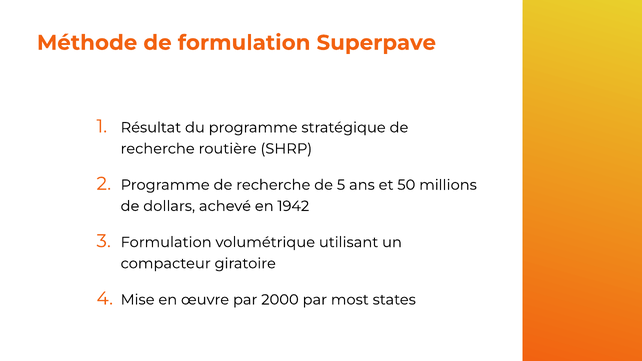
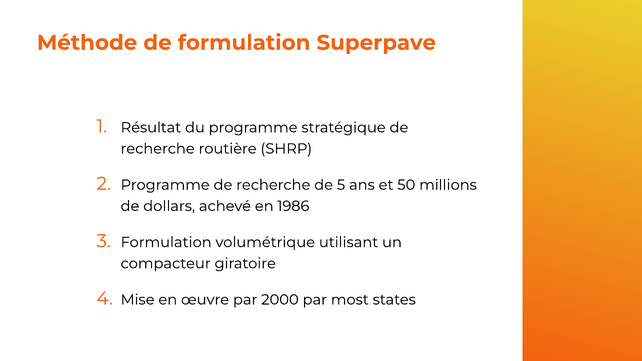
1942: 1942 -> 1986 (293, 206)
